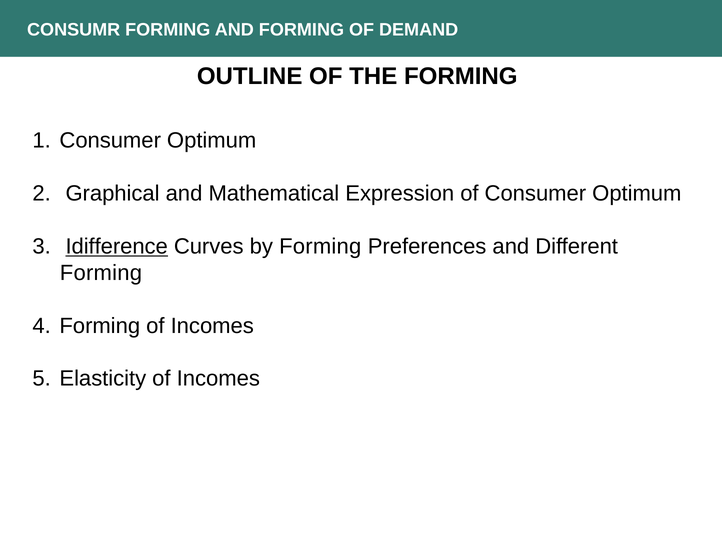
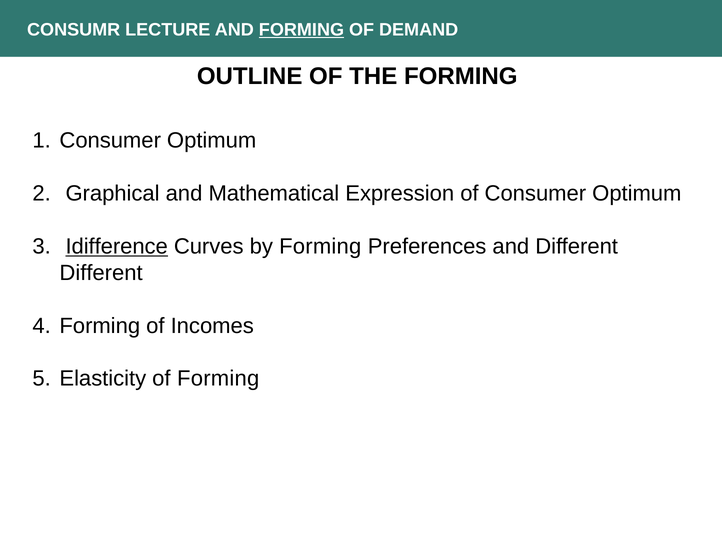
CONSUMR FORMING: FORMING -> LECTURE (168, 30)
FORMING underline: none -> present (301, 30)
Forming: Forming -> Different (101, 273)
Elasticity of Incomes: Incomes -> Forming (218, 379)
